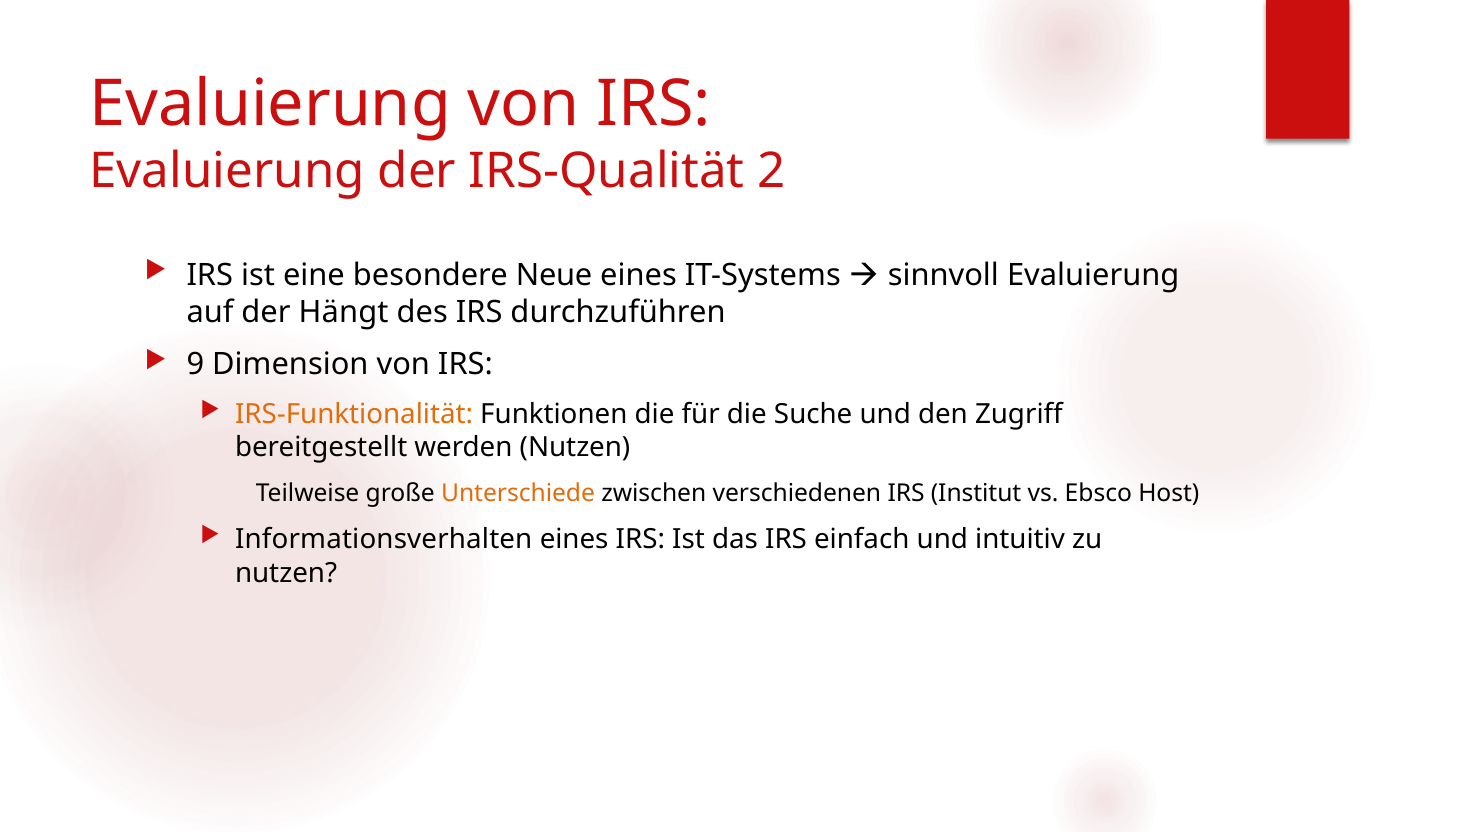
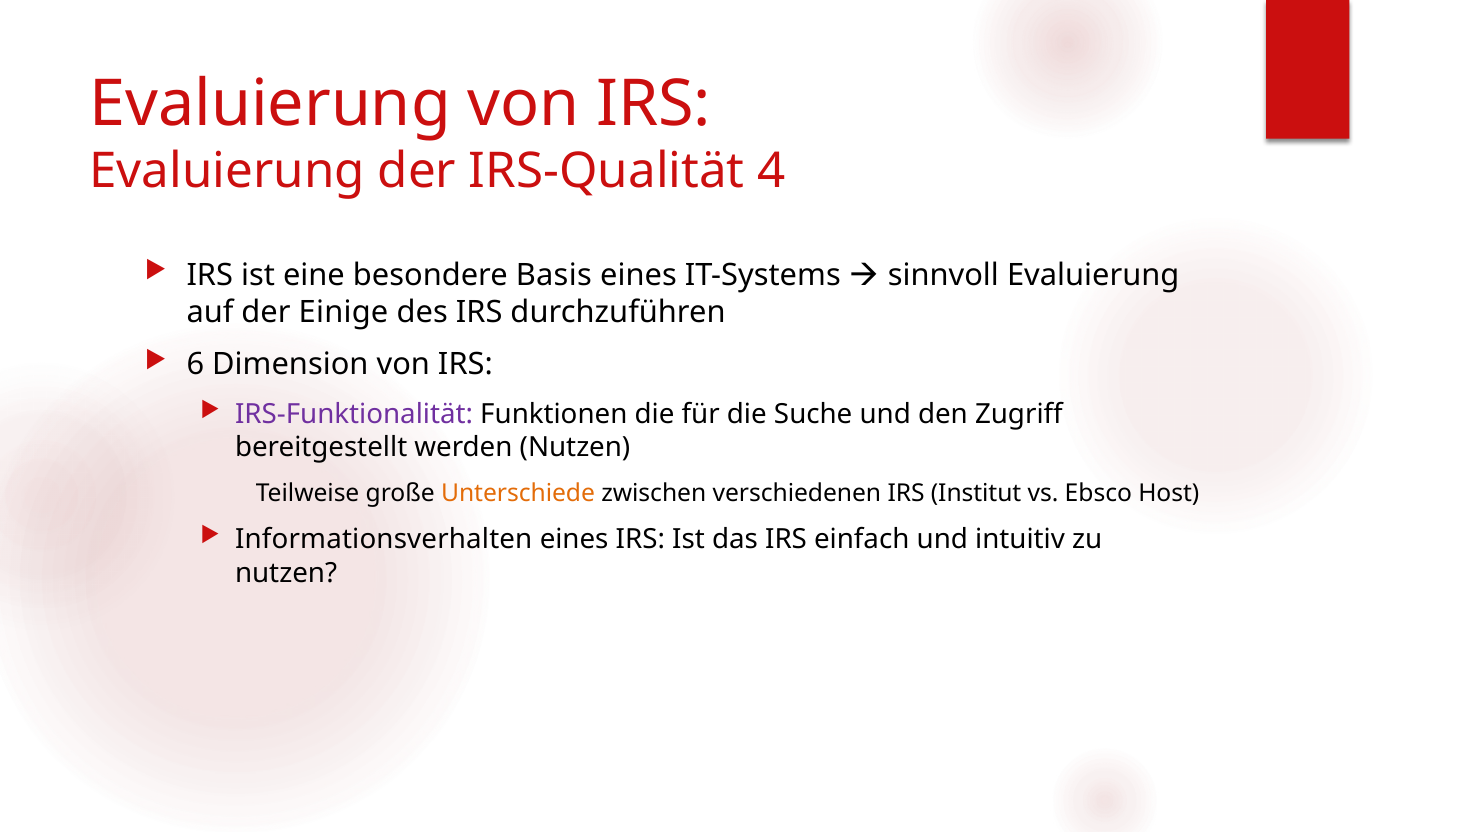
2: 2 -> 4 (772, 171)
Neue: Neue -> Basis (554, 275)
Hängt: Hängt -> Einige (344, 312)
9: 9 -> 6 (195, 365)
IRS-Funktionalität colour: orange -> purple (354, 414)
